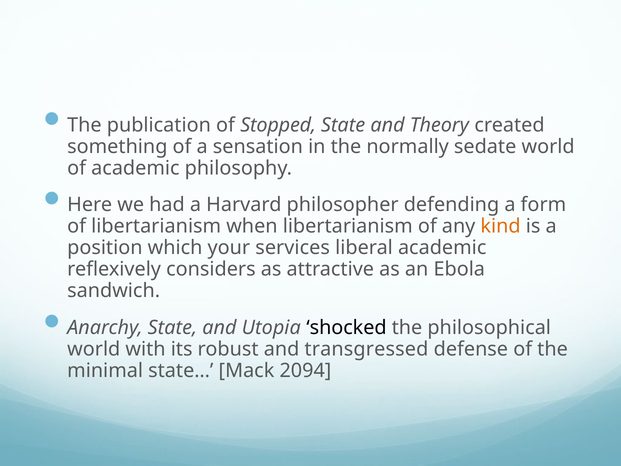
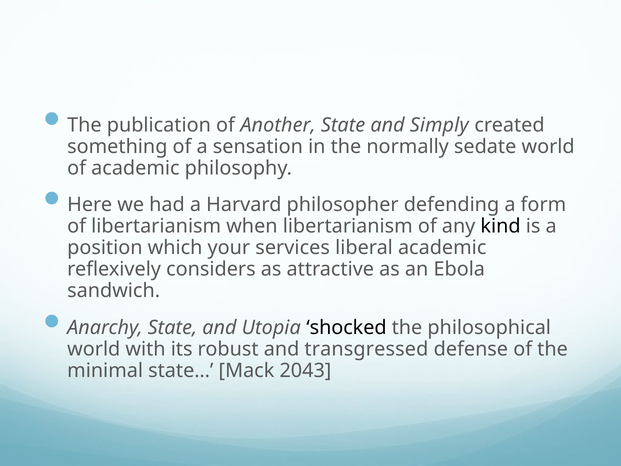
Stopped: Stopped -> Another (278, 125)
Theory: Theory -> Simply (439, 125)
kind colour: orange -> black (501, 226)
2094: 2094 -> 2043 (305, 370)
